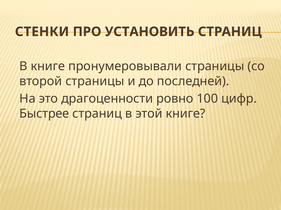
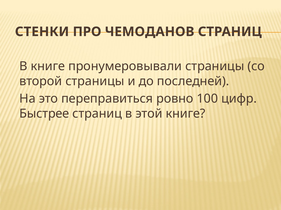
УСТАНОВИТЬ: УСТАНОВИТЬ -> ЧЕМОДАНОВ (150, 32)
драгоценности: драгоценности -> переправиться (107, 99)
